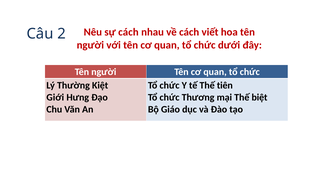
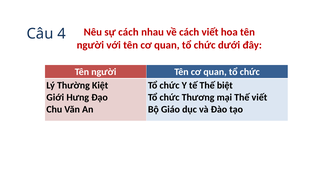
2: 2 -> 4 (62, 34)
tiên: tiên -> biệt (225, 85)
Thế biệt: biệt -> viết (259, 97)
